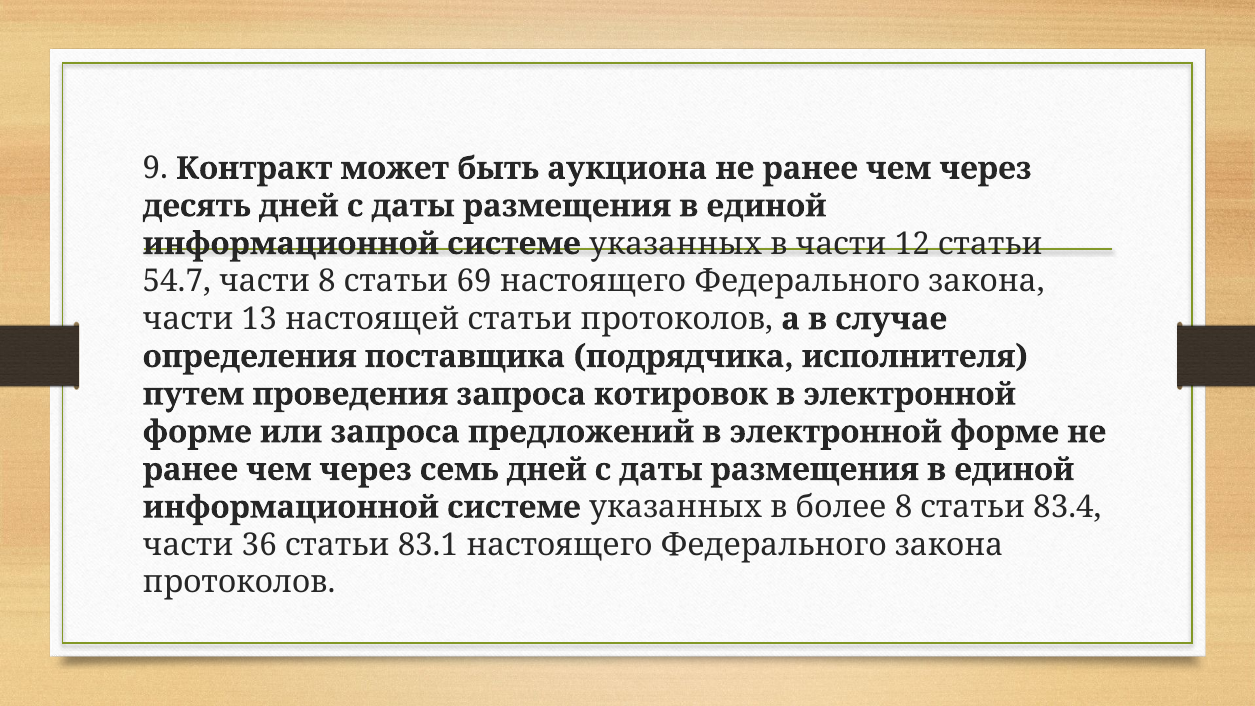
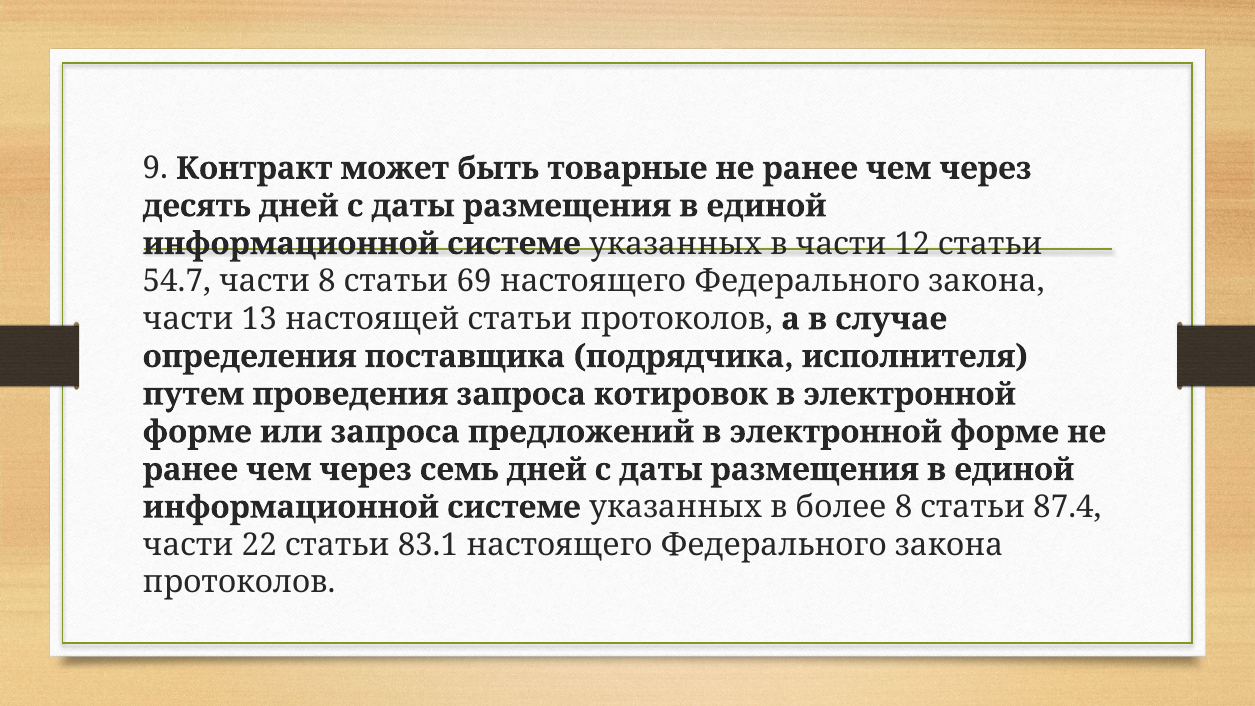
аукциона: аукциона -> товарные (627, 168)
83.4: 83.4 -> 87.4 (1067, 507)
36: 36 -> 22 (259, 545)
